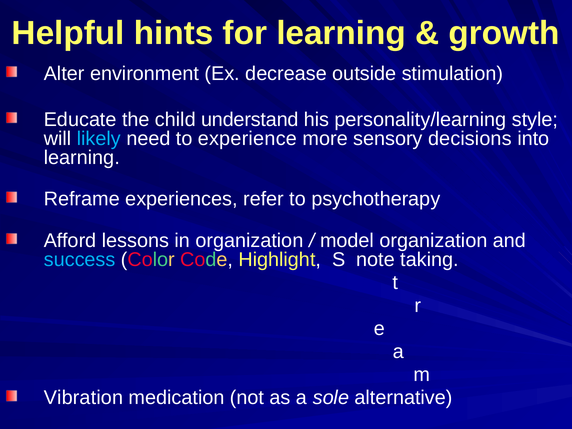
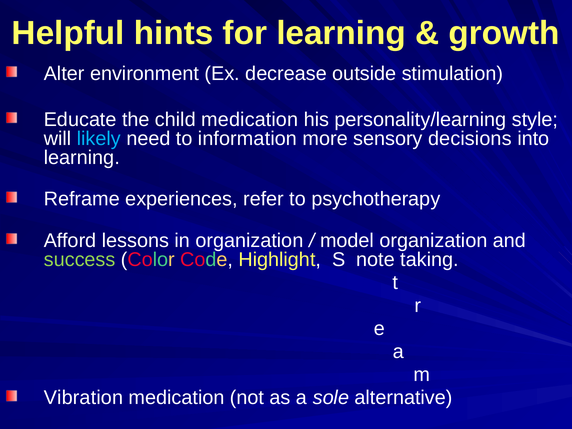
child understand: understand -> medication (250, 120)
experience: experience -> information (247, 139)
success colour: light blue -> light green (80, 260)
